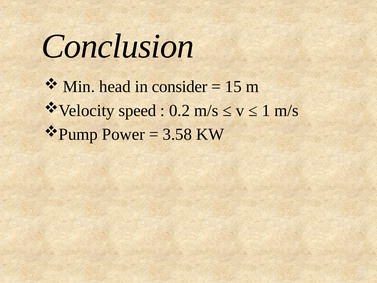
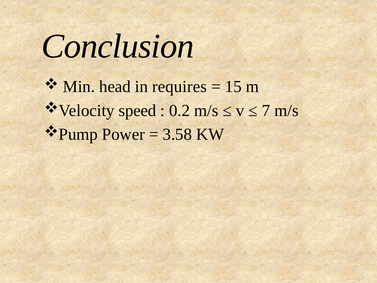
consider: consider -> requires (180, 87)
1: 1 -> 7 (266, 110)
